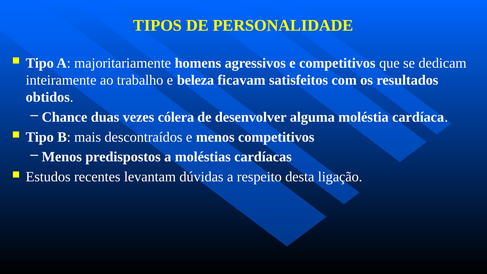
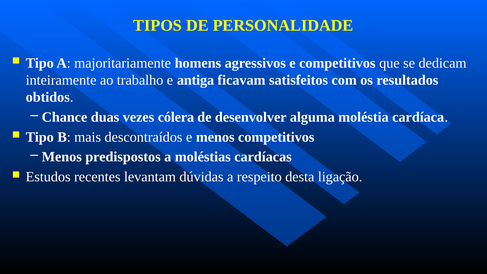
beleza: beleza -> antiga (196, 80)
